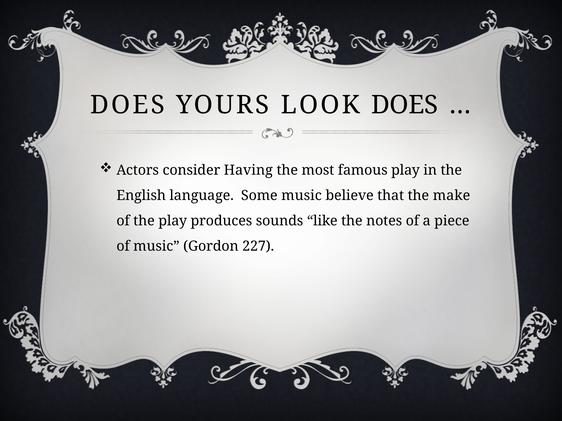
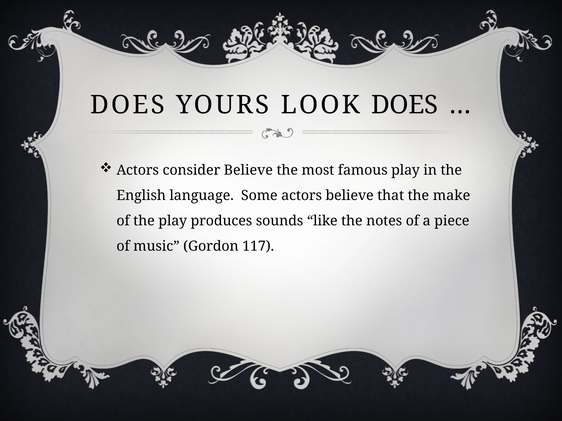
consider Having: Having -> Believe (248, 171)
Some music: music -> actors (302, 196)
227: 227 -> 117 (258, 246)
